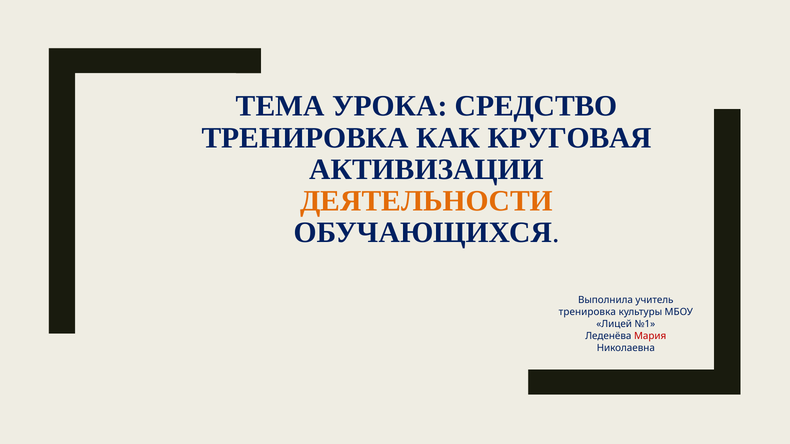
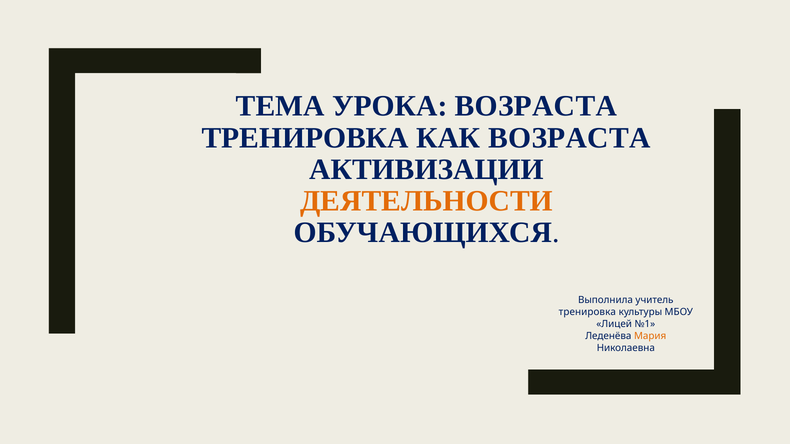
УРОКА СРЕДСТВО: СРЕДСТВО -> ВОЗРАСТА (536, 106)
КАК КРУГОВАЯ: КРУГОВАЯ -> ВОЗРАСТА (569, 138)
Мария colour: red -> orange (650, 336)
